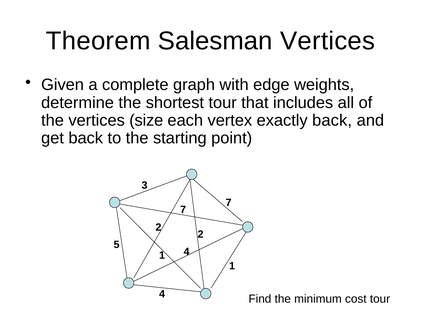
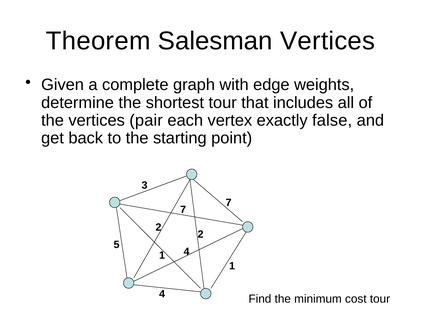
size: size -> pair (146, 120)
exactly back: back -> false (332, 120)
